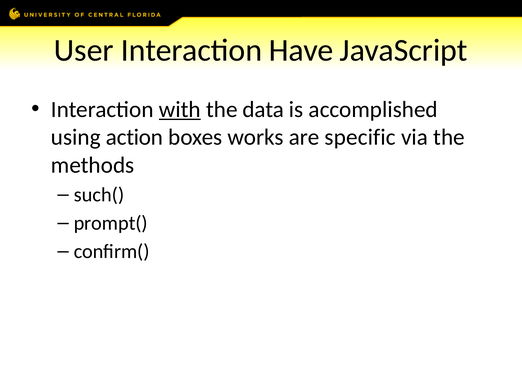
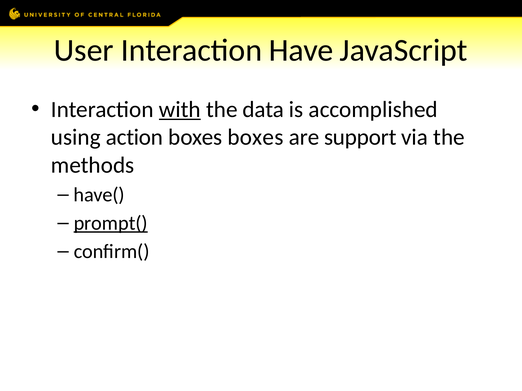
boxes works: works -> boxes (255, 137)
specific: specific -> support (360, 137)
such(: such( -> have( (99, 195)
prompt( underline: none -> present (111, 224)
